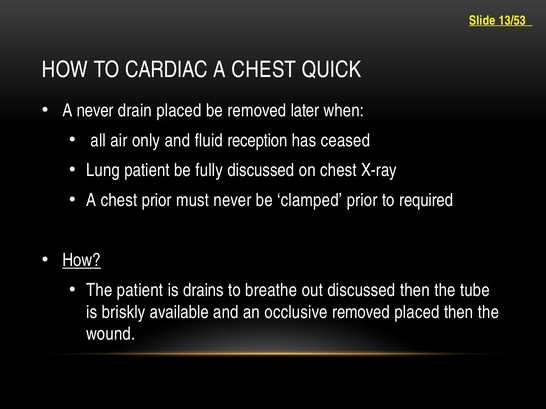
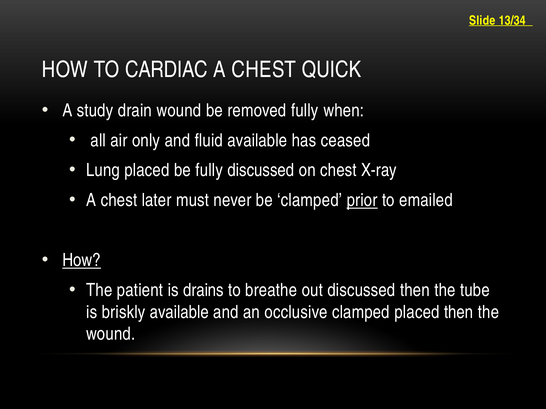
13/53: 13/53 -> 13/34 (512, 21)
A never: never -> study (95, 110)
drain placed: placed -> wound (179, 110)
removed later: later -> fully (305, 110)
fluid reception: reception -> available (257, 141)
Lung patient: patient -> placed (147, 171)
chest prior: prior -> later (157, 201)
prior underline: none -> present (362, 201)
required: required -> emailed (426, 201)
occlusive removed: removed -> clamped (361, 312)
